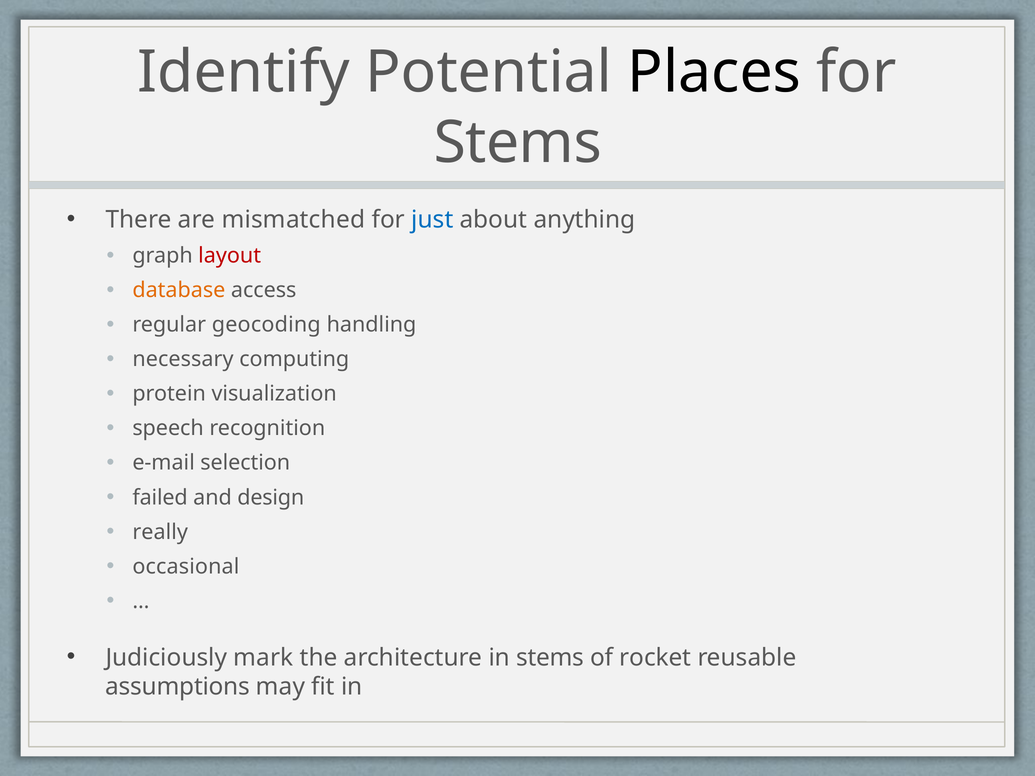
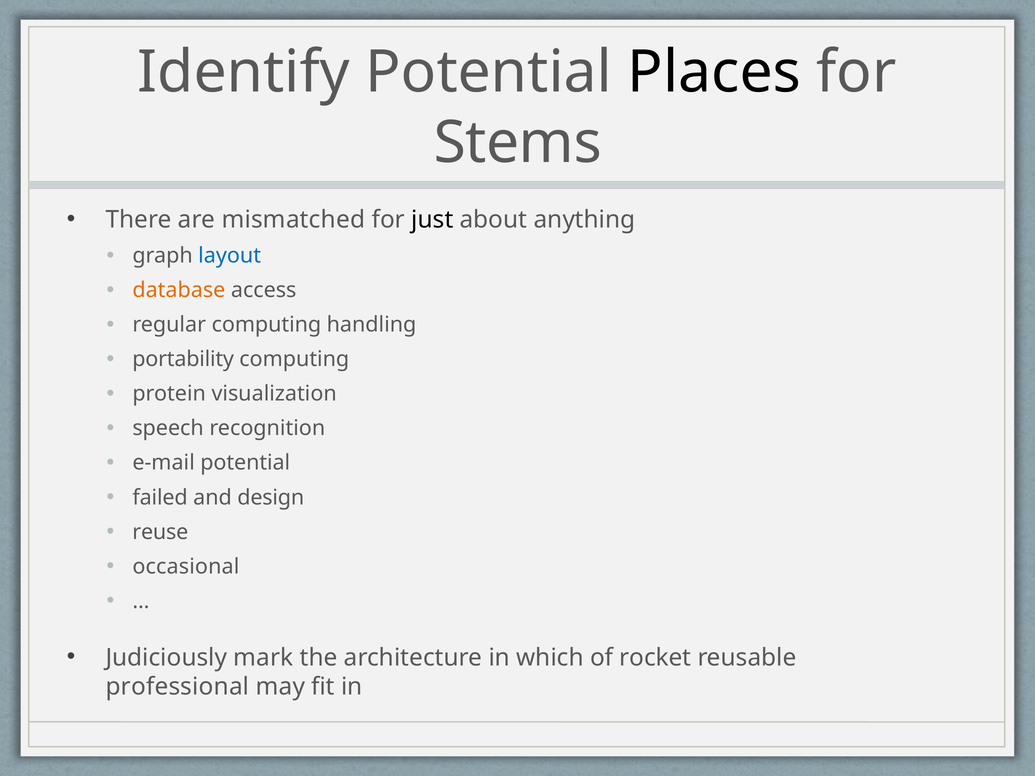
just colour: blue -> black (432, 220)
layout colour: red -> blue (230, 256)
regular geocoding: geocoding -> computing (266, 325)
necessary: necessary -> portability (183, 359)
e-mail selection: selection -> potential (245, 463)
really: really -> reuse (160, 532)
in stems: stems -> which (550, 658)
assumptions: assumptions -> professional (177, 687)
